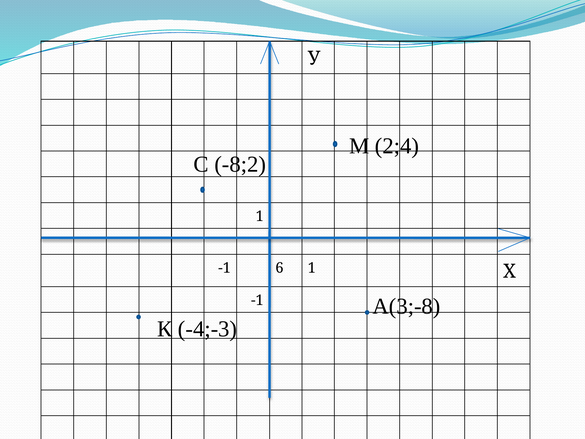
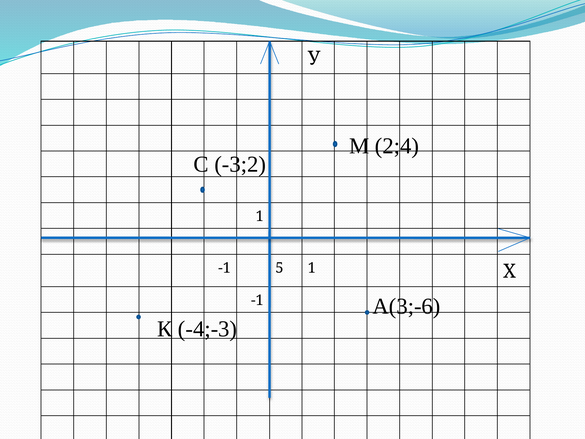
-8;2: -8;2 -> -3;2 (240, 164)
6: 6 -> 5 (279, 268)
А(3;-8: А(3;-8 -> А(3;-6 (407, 306)
